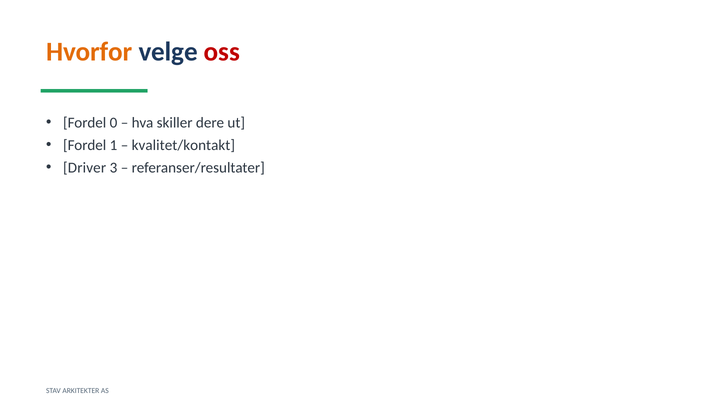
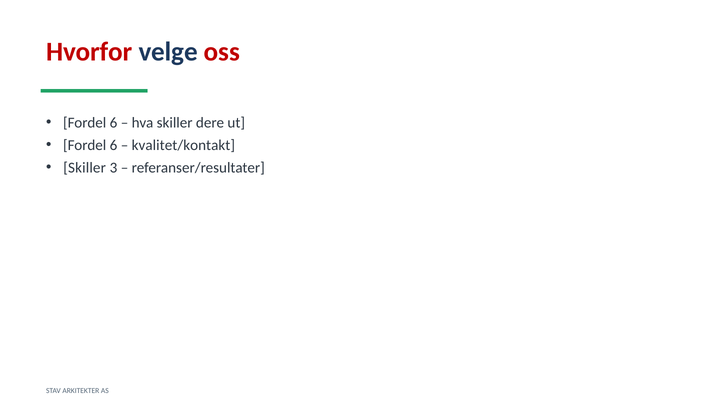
Hvorfor colour: orange -> red (89, 52)
0: 0 -> 6 (114, 123)
1: 1 -> 6 (114, 145)
Driver: Driver -> Skiller (85, 168)
